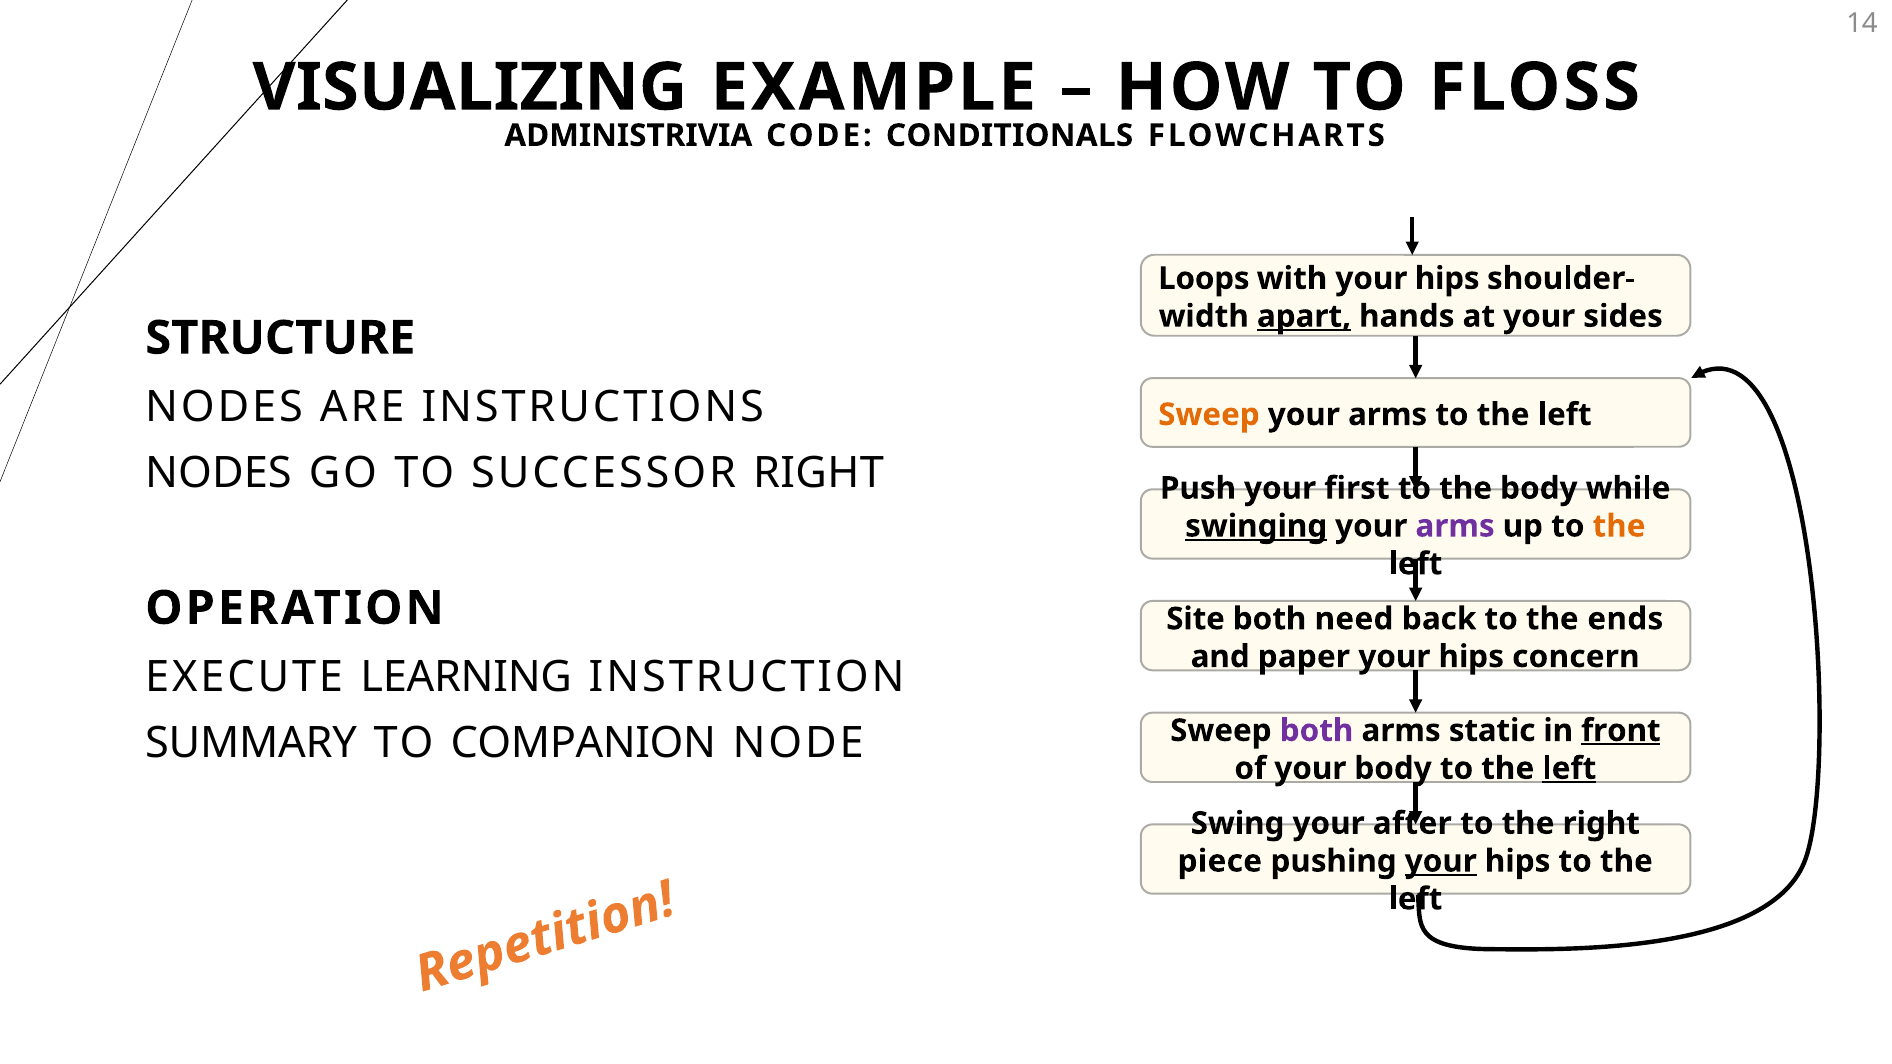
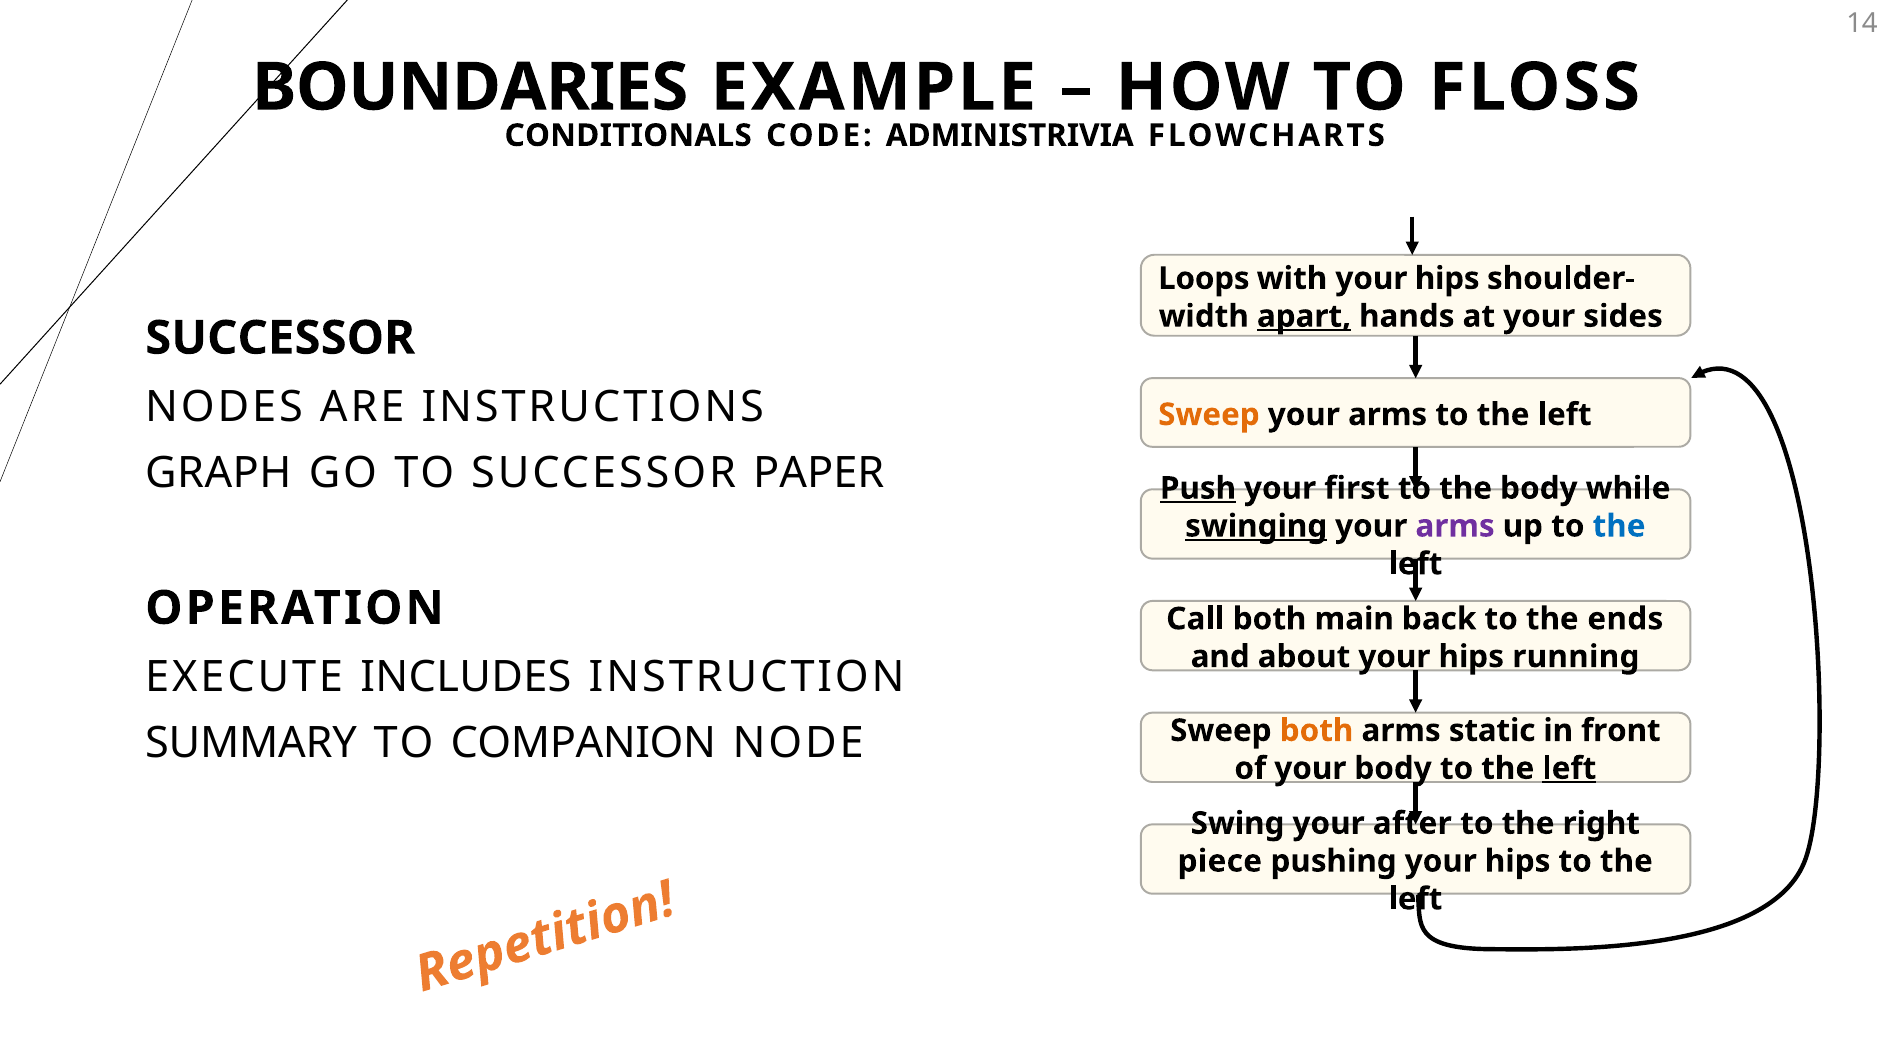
VISUALIZING: VISUALIZING -> BOUNDARIES (470, 88)
ADMINISTRIVIA: ADMINISTRIVIA -> CONDITIONALS (628, 136)
CONDITIONALS: CONDITIONALS -> ADMINISTRIVIA (1010, 136)
STRUCTURE: STRUCTURE -> SUCCESSOR (280, 338)
NODES: NODES -> GRAPH (218, 473)
SUCCESSOR RIGHT: RIGHT -> PAPER (819, 473)
Push underline: none -> present (1198, 488)
the colour: orange -> blue (1619, 526)
Site: Site -> Call (1195, 619)
need: need -> main (1354, 619)
paper: paper -> about (1304, 657)
concern: concern -> running (1576, 657)
LEARNING: LEARNING -> INCLUDES (466, 677)
both colour: purple -> orange (1317, 731)
front underline: present -> none (1621, 731)
your underline: present -> none (1441, 861)
